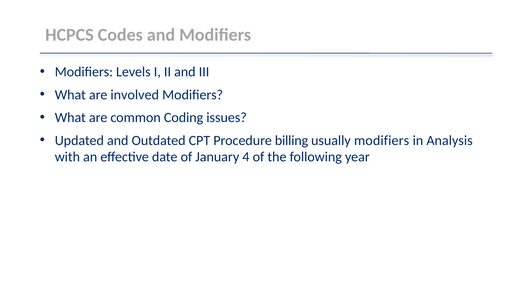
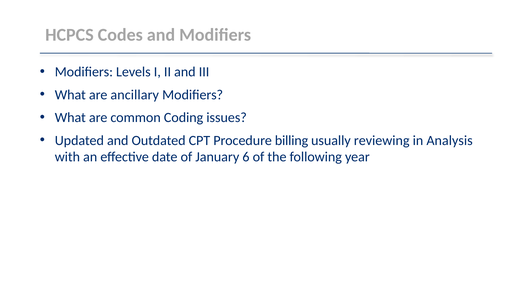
involved: involved -> ancillary (135, 95)
usually modifiers: modifiers -> reviewing (382, 141)
4: 4 -> 6 (246, 157)
